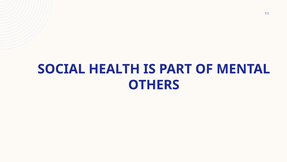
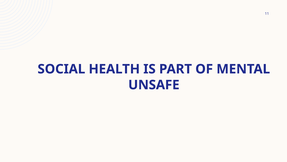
OTHERS: OTHERS -> UNSAFE (154, 85)
